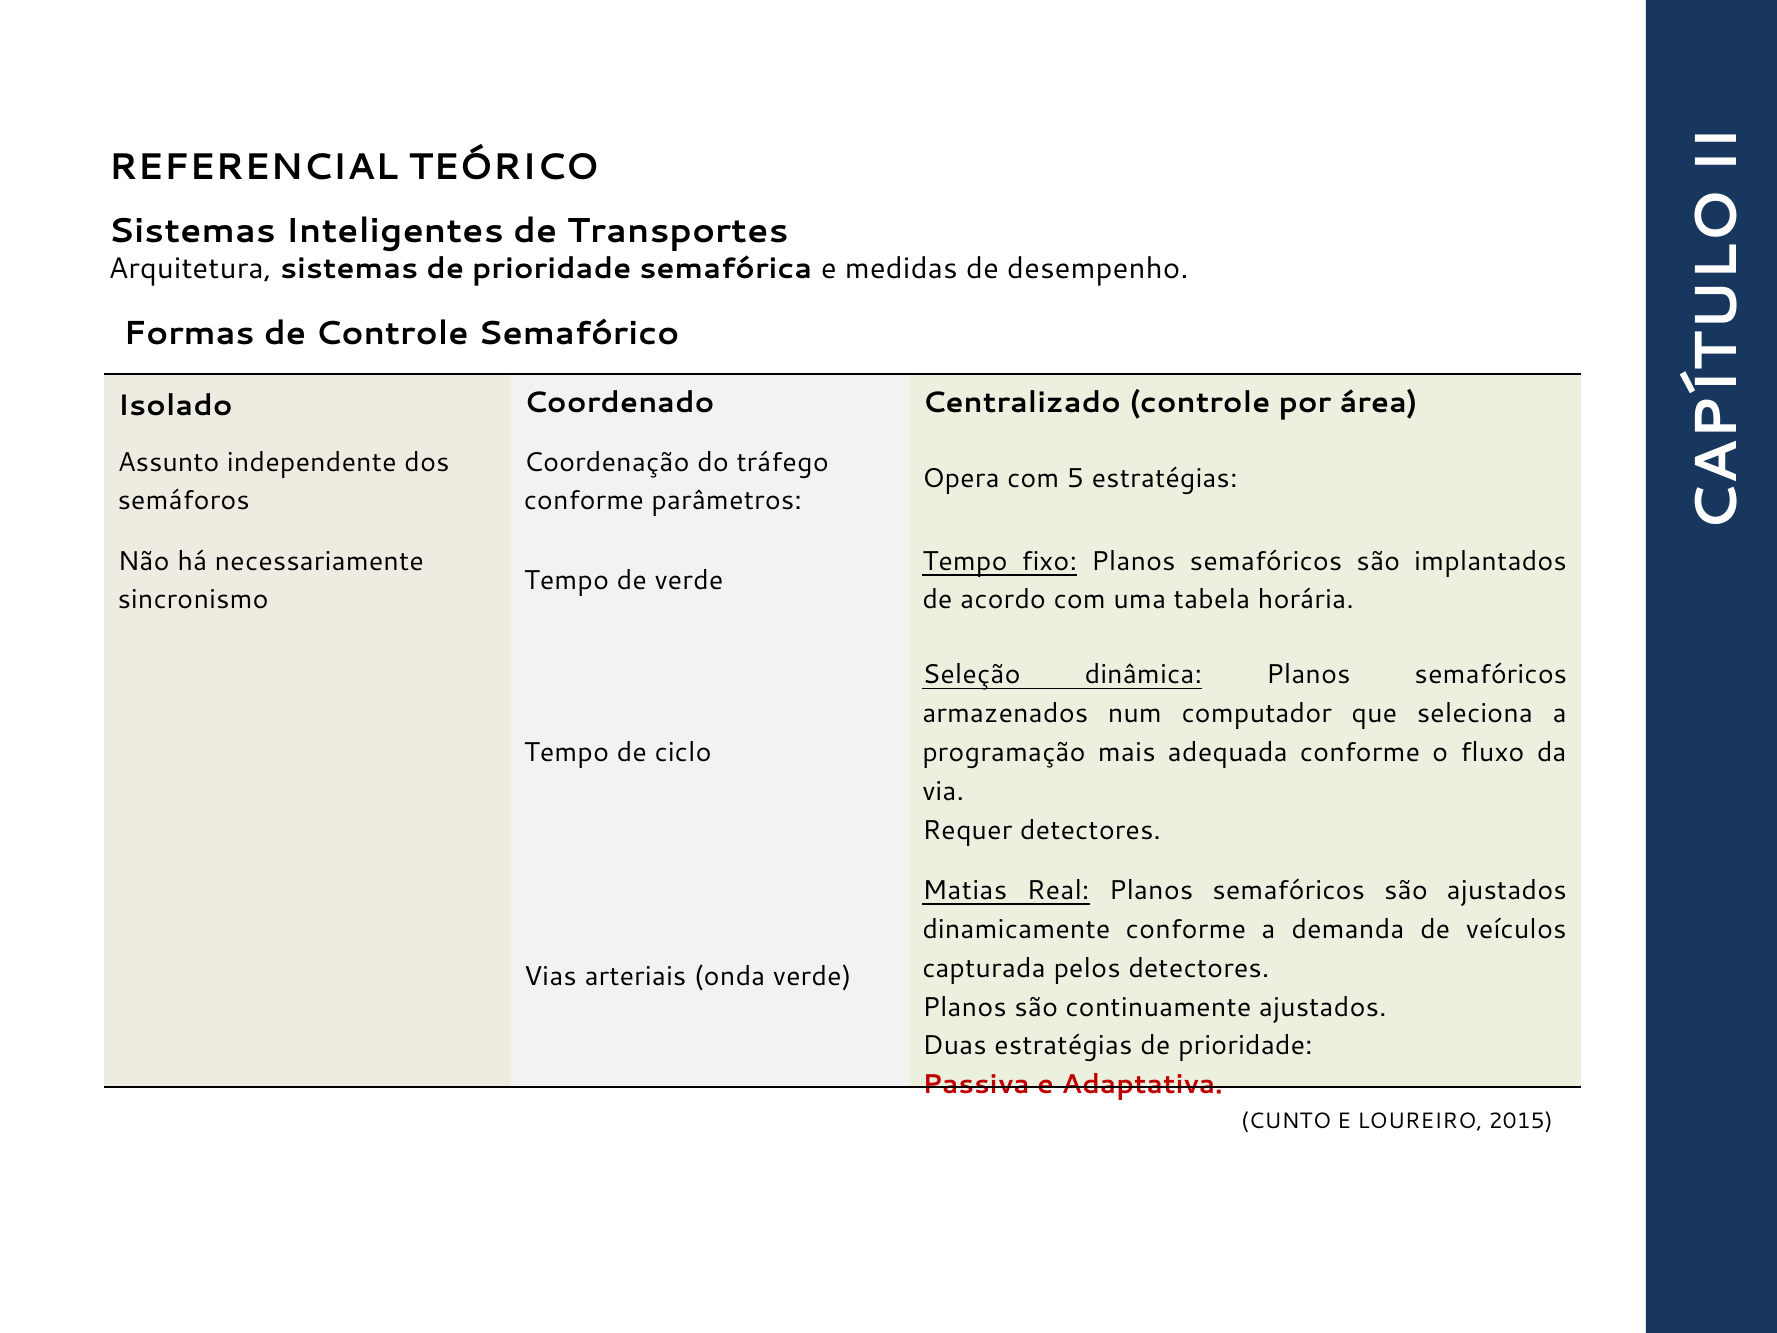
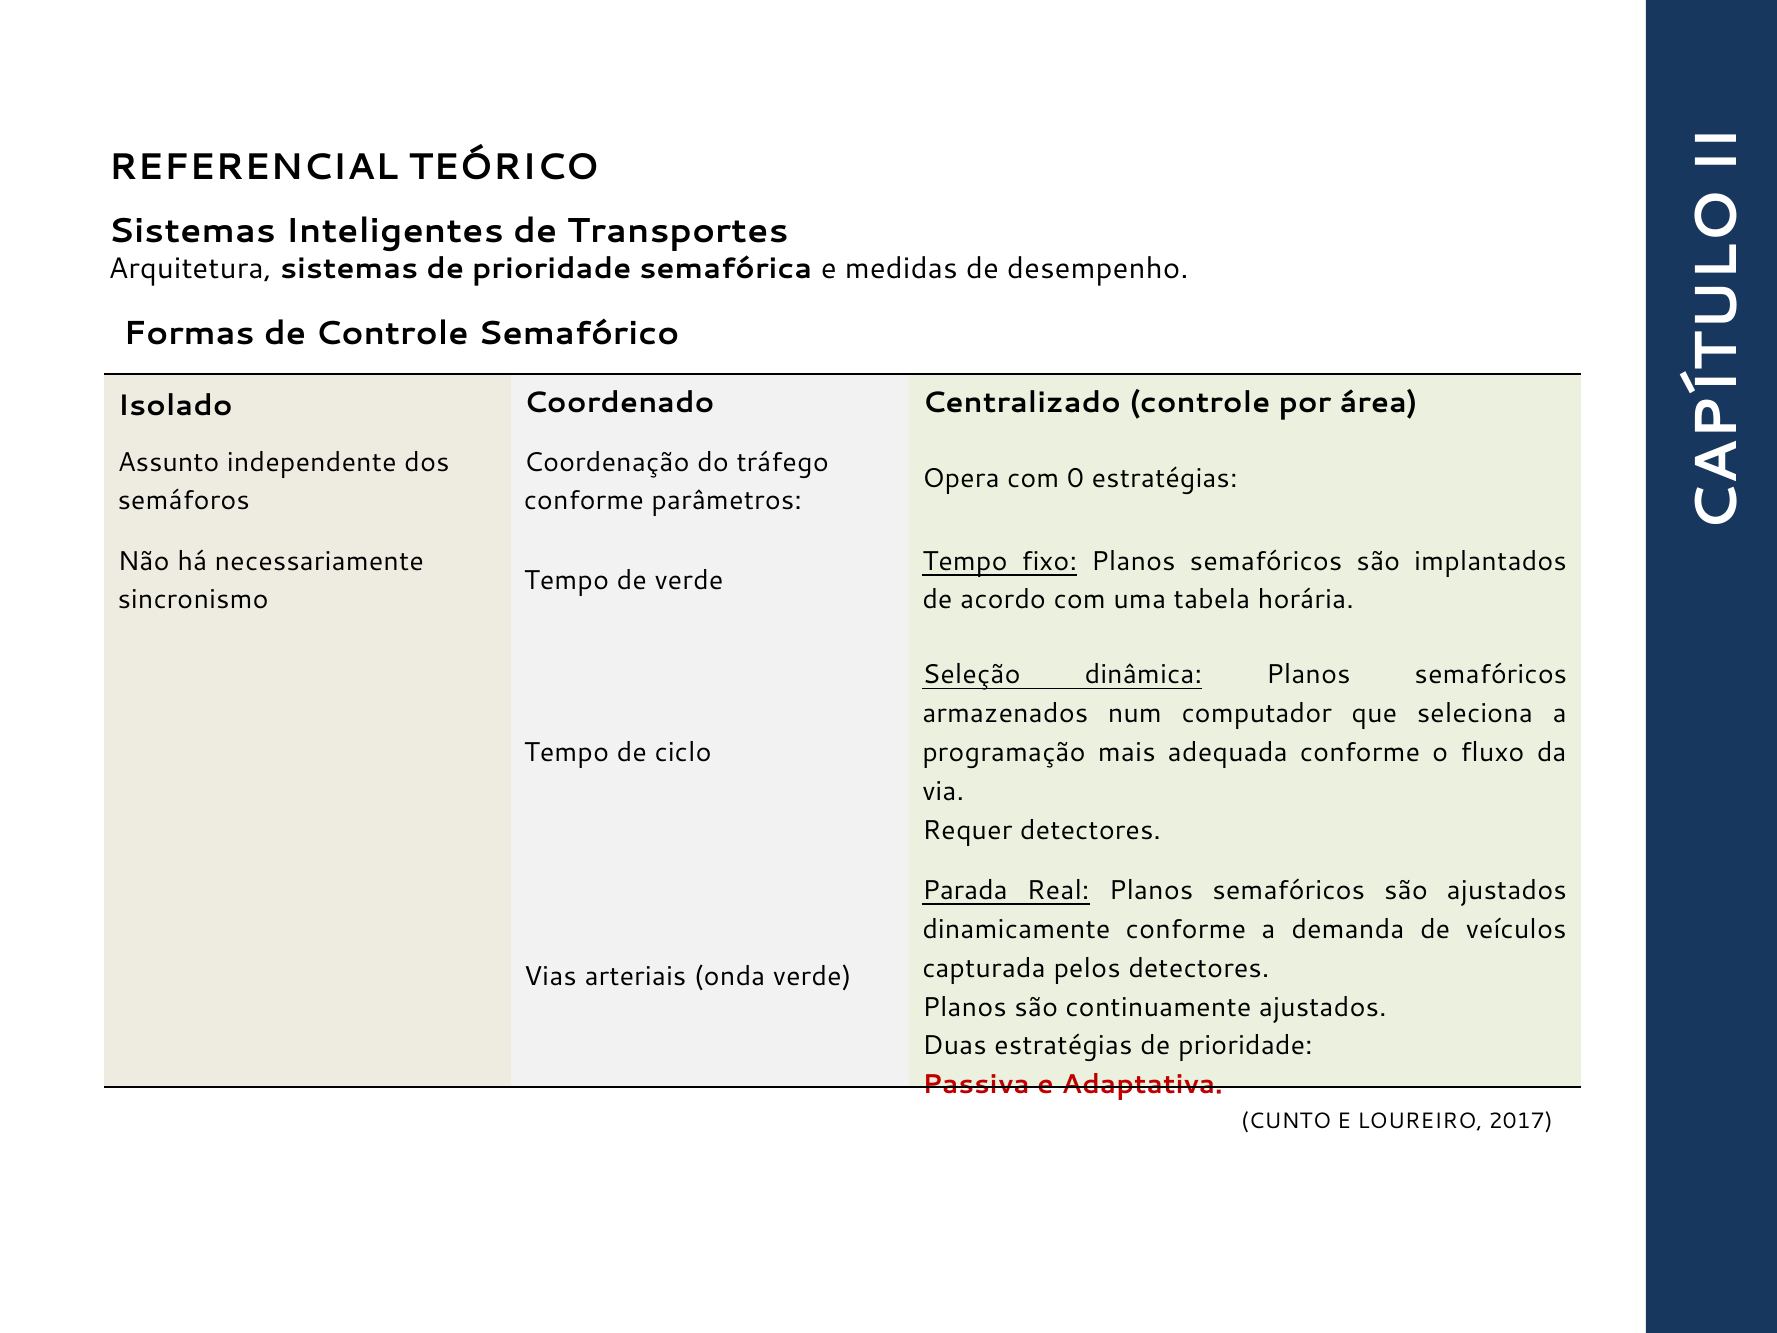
5: 5 -> 0 (1075, 478)
Matias: Matias -> Parada (965, 890)
2015: 2015 -> 2017 (1521, 1121)
